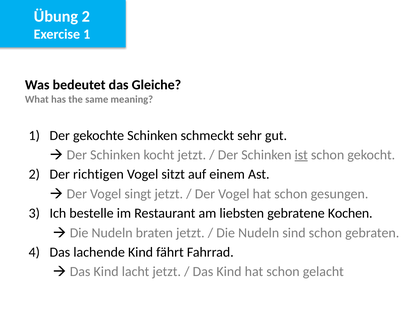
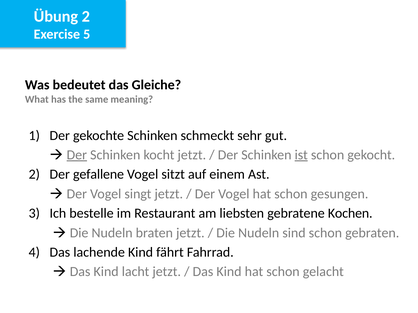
Exercise 1: 1 -> 5 (87, 34)
Der underline: none -> present (77, 155)
richtigen: richtigen -> gefallene (99, 175)
